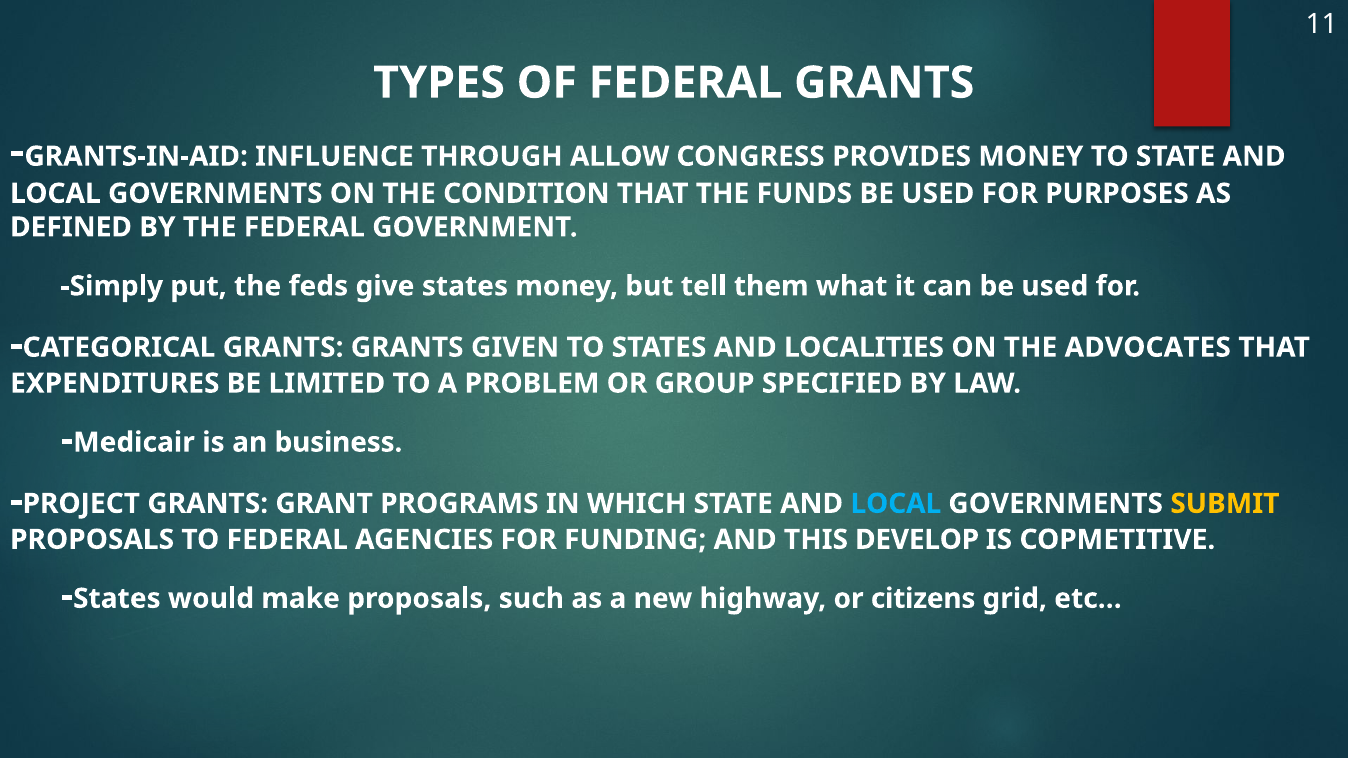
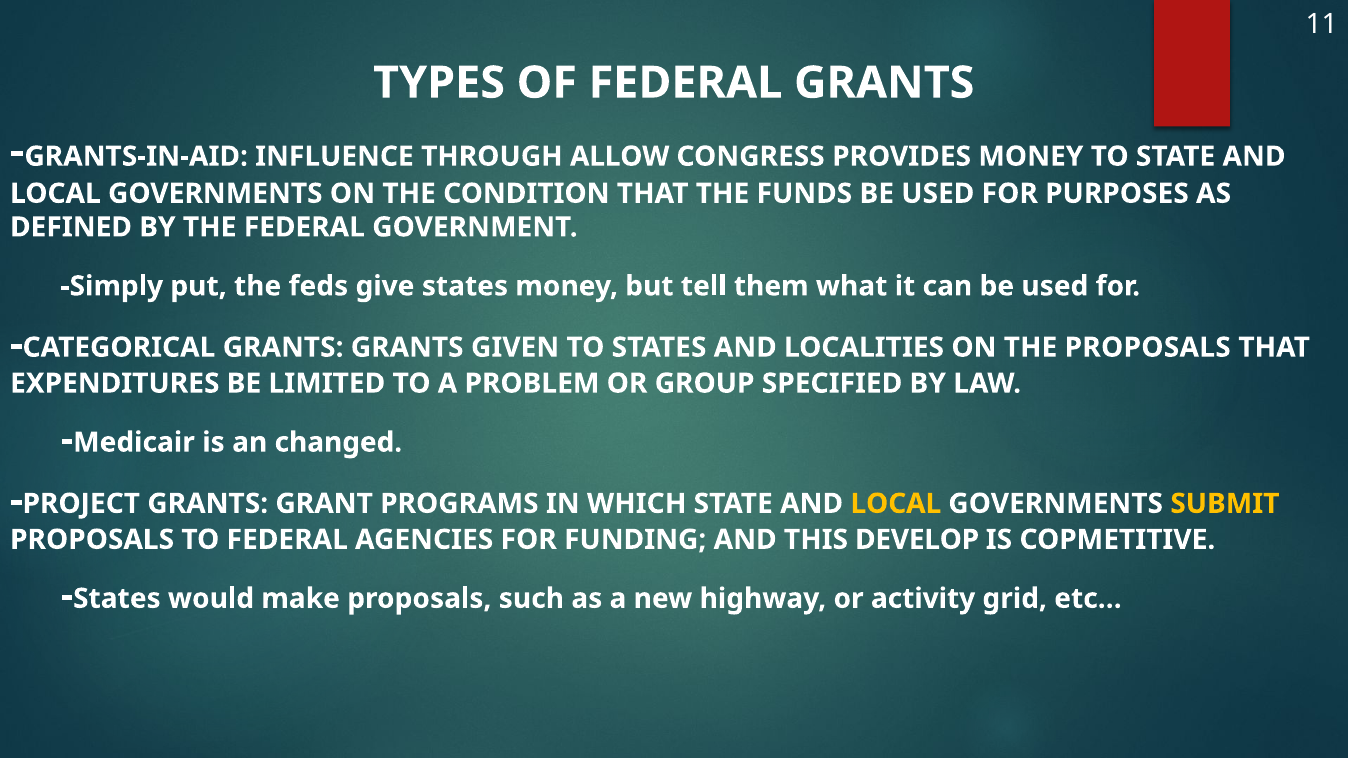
THE ADVOCATES: ADVOCATES -> PROPOSALS (1148, 348)
business: business -> changed (338, 442)
LOCAL colour: light blue -> yellow (896, 504)
citizens: citizens -> activity (923, 599)
